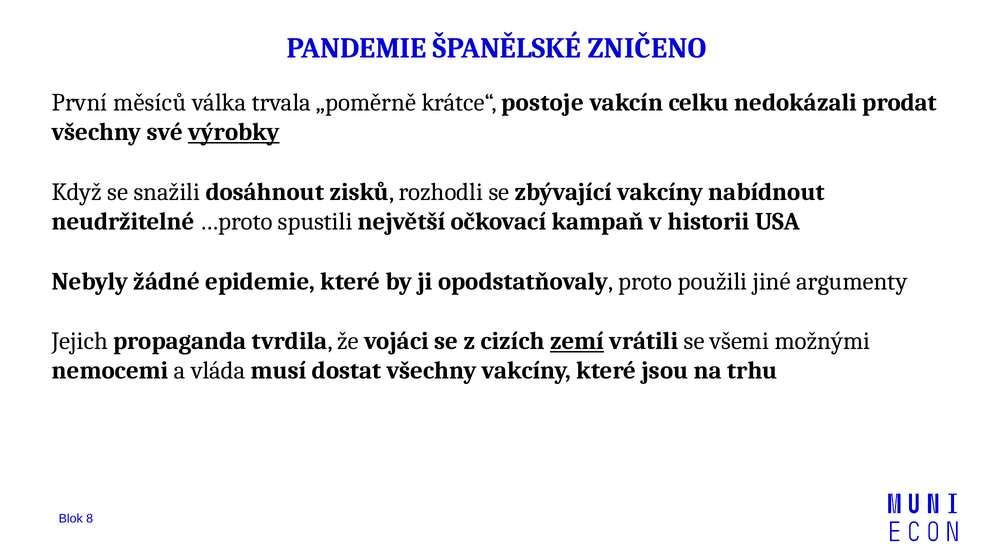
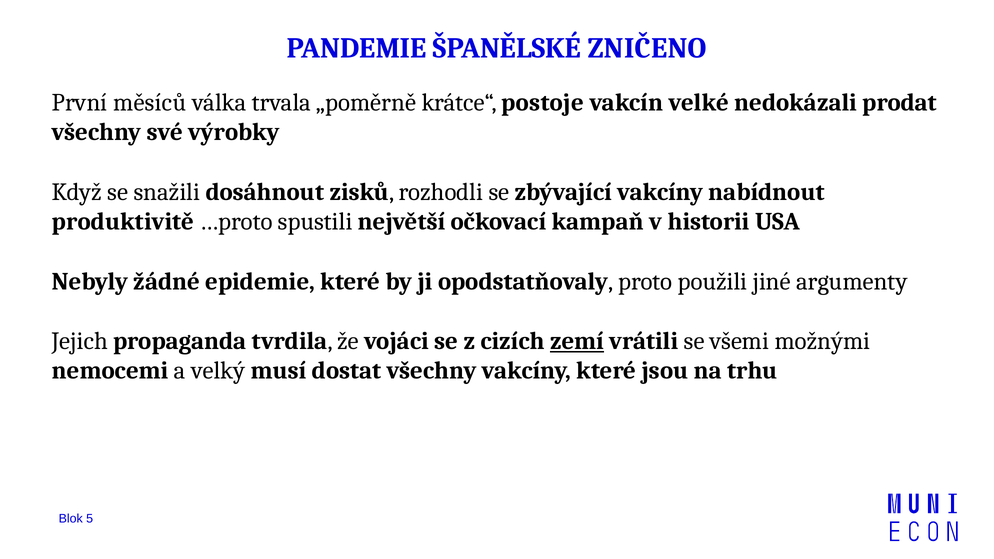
celku: celku -> velké (699, 102)
výrobky underline: present -> none (234, 132)
neudržitelné: neudržitelné -> produktivitě (123, 222)
vláda: vláda -> velký (218, 371)
8: 8 -> 5 (90, 519)
